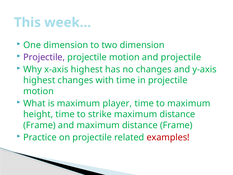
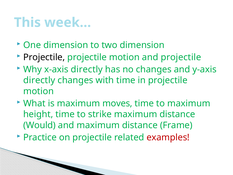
Projectile colour: purple -> black (44, 57)
x-axis highest: highest -> directly (87, 69)
highest: highest -> directly (39, 80)
player: player -> moves (117, 103)
Frame: Frame -> Would (39, 125)
